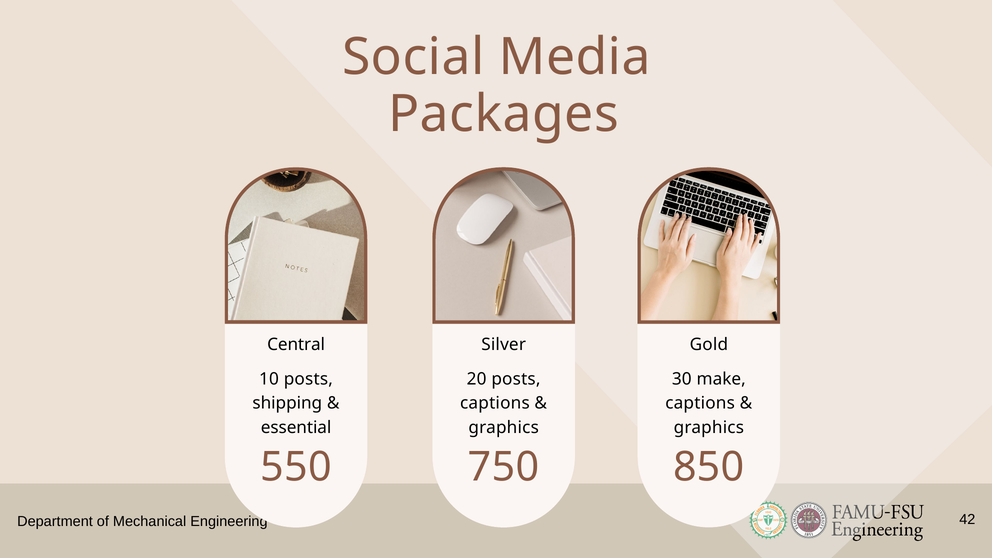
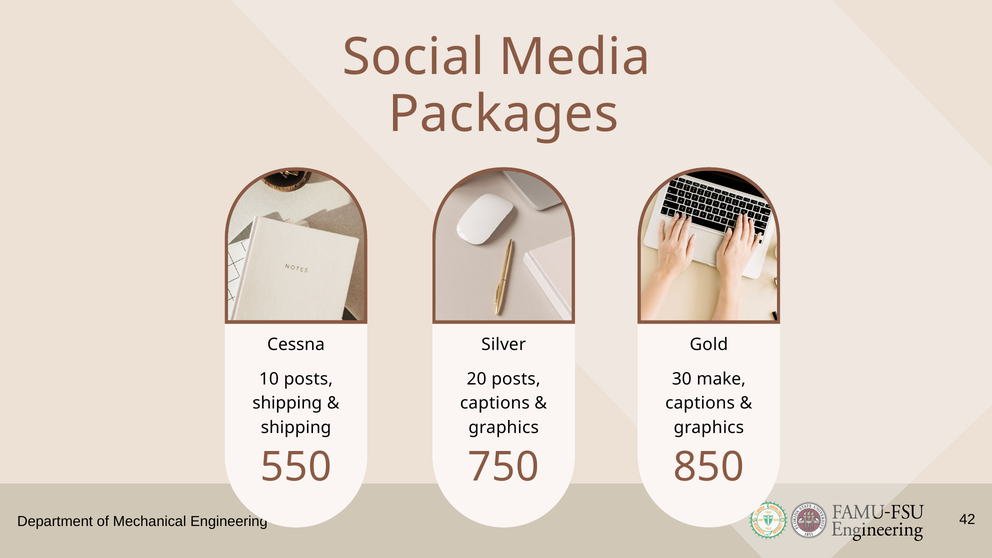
Central: Central -> Cessna (296, 345)
essential: essential -> shipping (296, 427)
